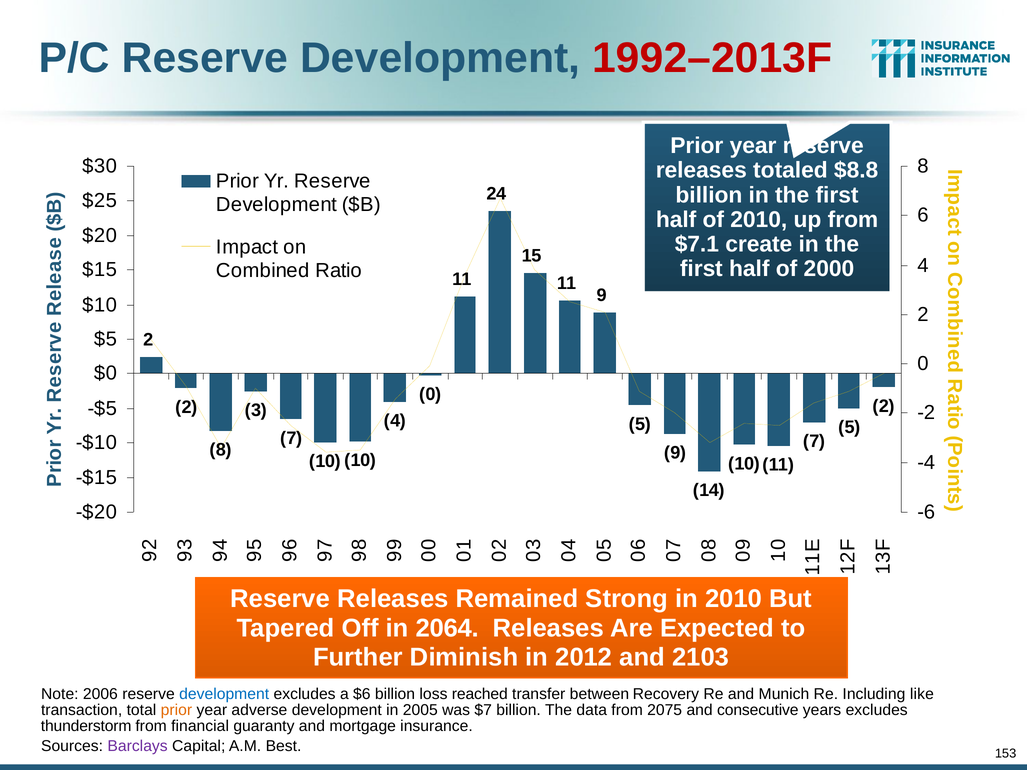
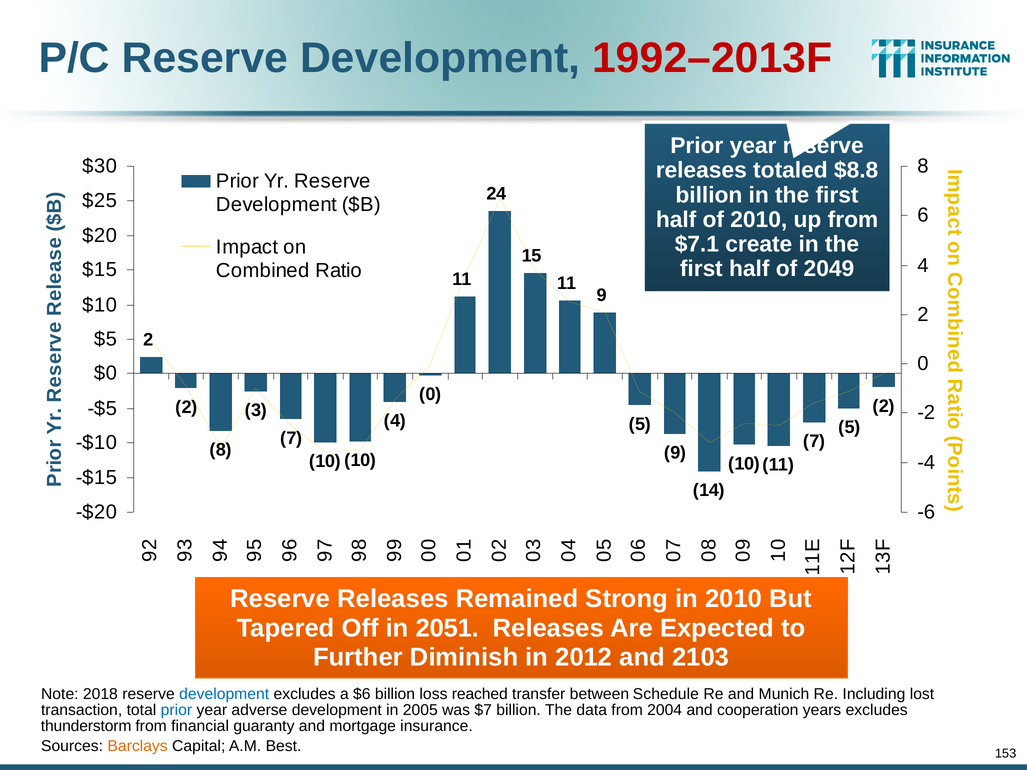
2000: 2000 -> 2049 (829, 269)
2064: 2064 -> 2051 (447, 628)
2006: 2006 -> 2018 (100, 694)
Recovery: Recovery -> Schedule (666, 694)
like: like -> lost (922, 694)
prior colour: orange -> blue (176, 710)
2075: 2075 -> 2004 (665, 710)
consecutive: consecutive -> cooperation (758, 710)
Barclays colour: purple -> orange (138, 746)
